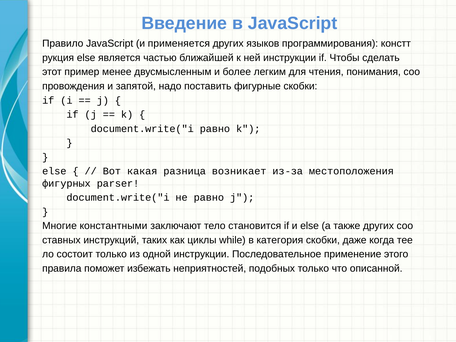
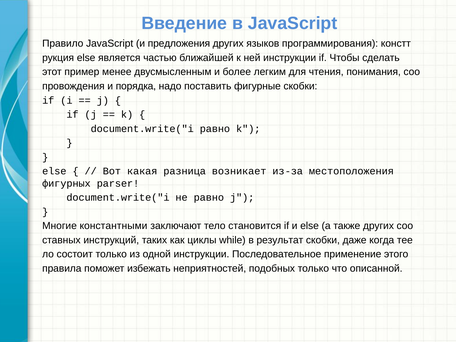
применяется: применяется -> предложения (179, 44)
запятой: запятой -> порядка (136, 86)
категория: категория -> результат (280, 240)
